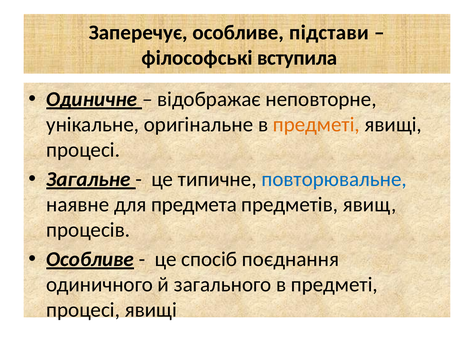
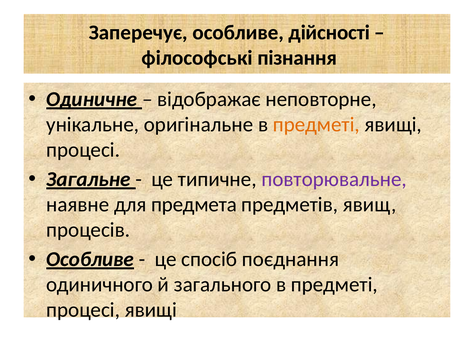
підстави: підстави -> дійсності (329, 33)
вступила: вступила -> пізнання (297, 58)
повторювальне colour: blue -> purple (334, 180)
